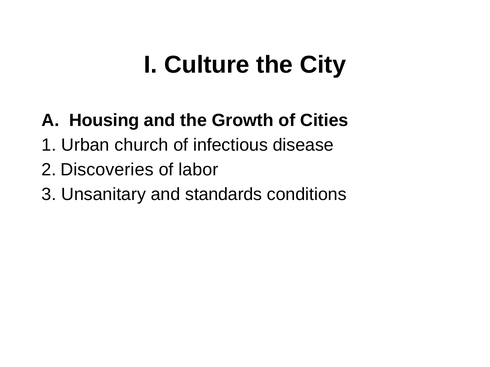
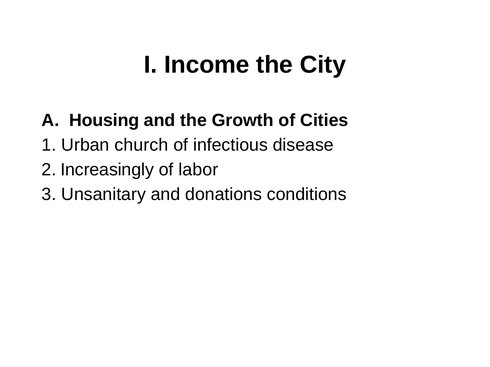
Culture: Culture -> Income (207, 65)
Discoveries: Discoveries -> Increasingly (107, 170)
standards: standards -> donations (224, 195)
